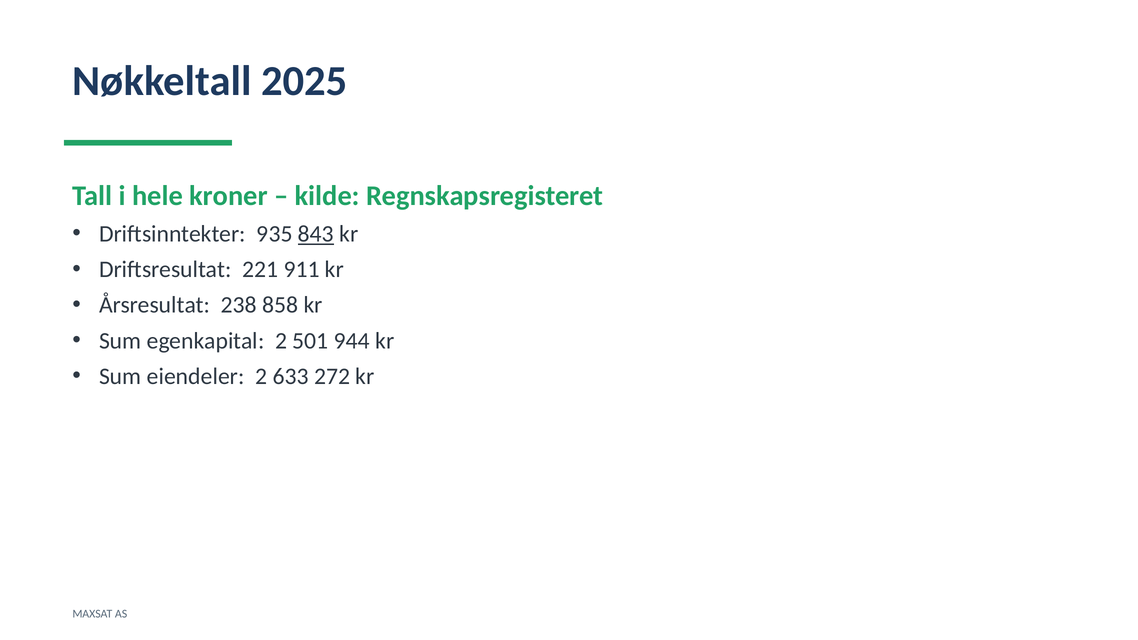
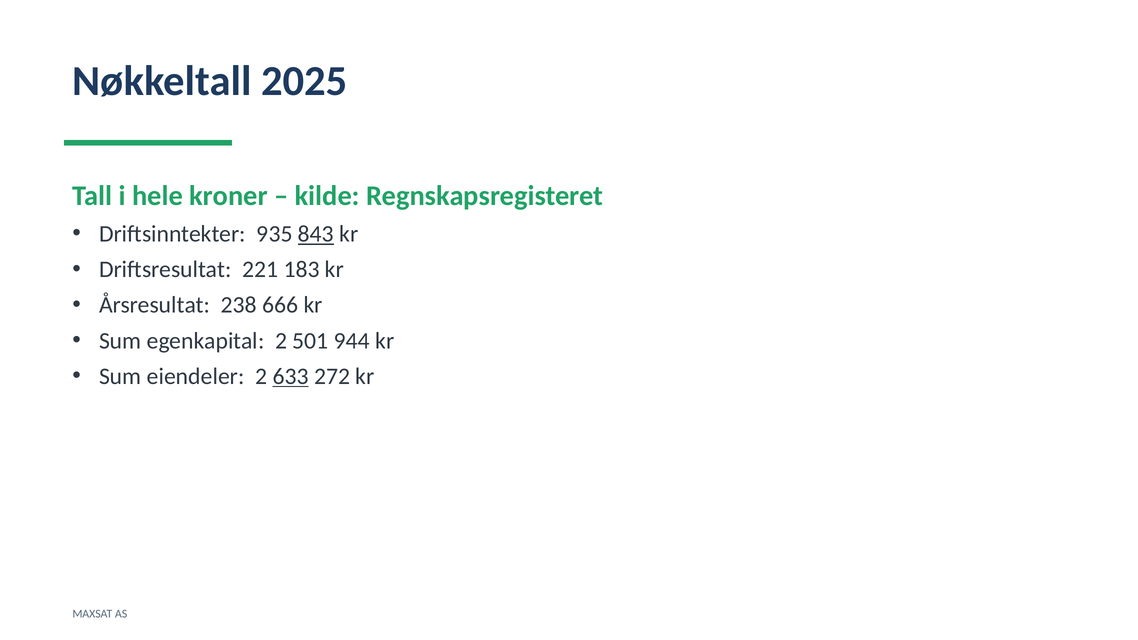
911: 911 -> 183 (302, 270)
858: 858 -> 666 (280, 305)
633 underline: none -> present (291, 376)
